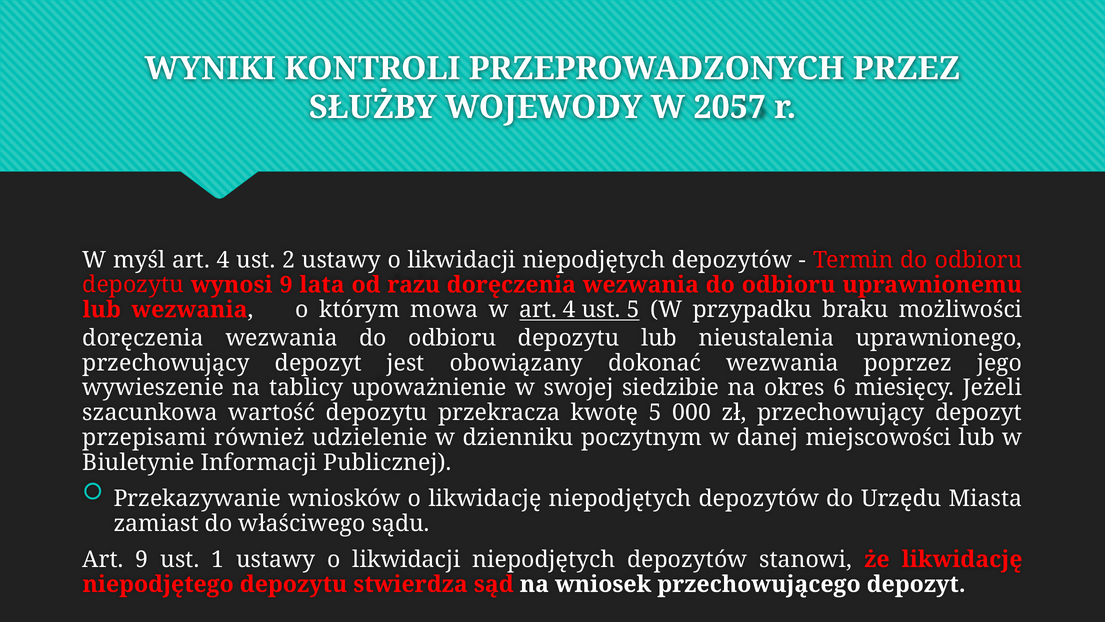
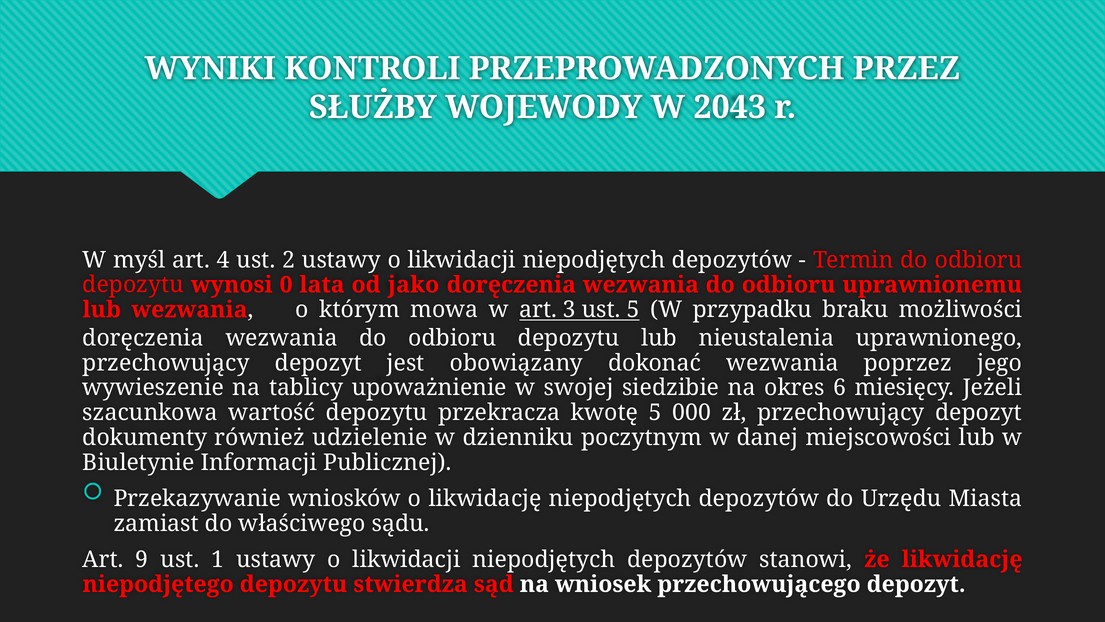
2057: 2057 -> 2043 (730, 107)
wynosi 9: 9 -> 0 (286, 285)
razu: razu -> jako (414, 285)
w art 4: 4 -> 3 (569, 309)
przepisami: przepisami -> dokumenty (145, 437)
